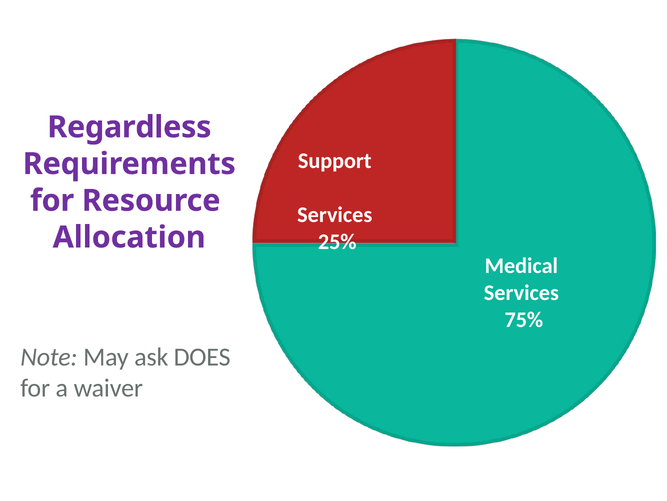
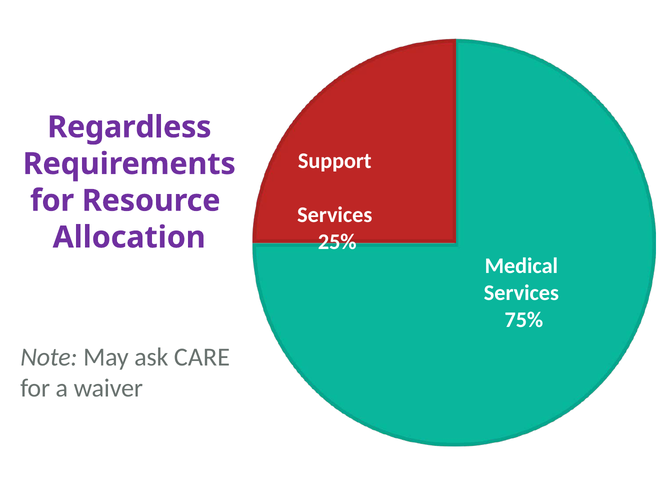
DOES: DOES -> CARE (202, 357)
